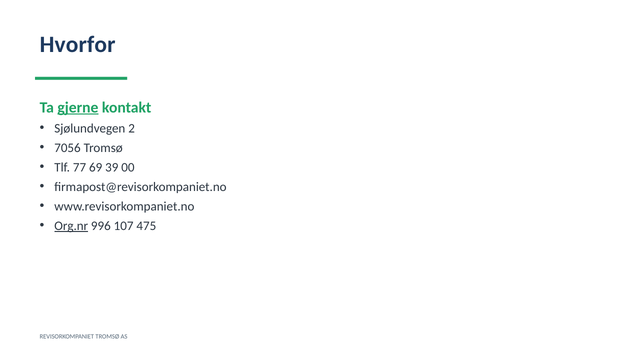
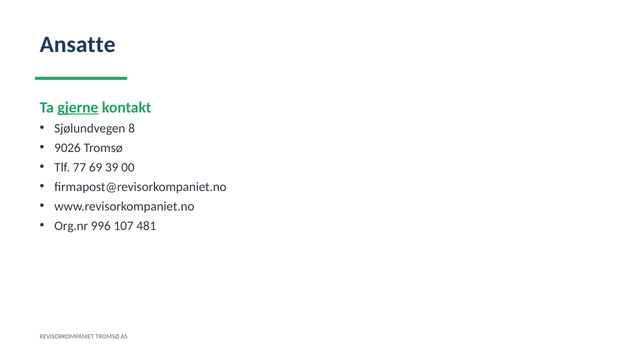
Hvorfor: Hvorfor -> Ansatte (78, 45)
2: 2 -> 8 (132, 128)
7056: 7056 -> 9026 (67, 148)
Org.nr underline: present -> none (71, 226)
475: 475 -> 481 (146, 226)
